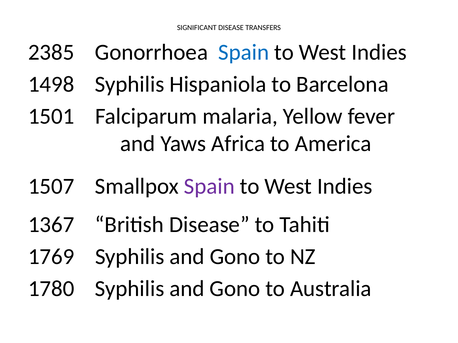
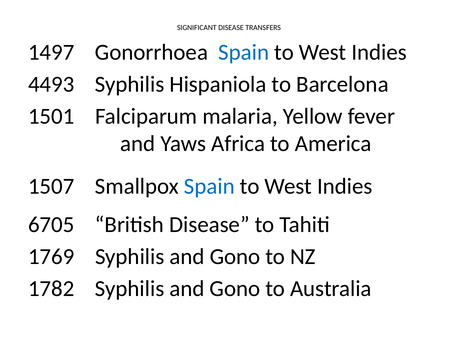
2385: 2385 -> 1497 (51, 52)
1498: 1498 -> 4493 (51, 84)
Spain colour: purple -> blue (209, 186)
1367: 1367 -> 6705 (51, 225)
1780: 1780 -> 1782 (51, 289)
